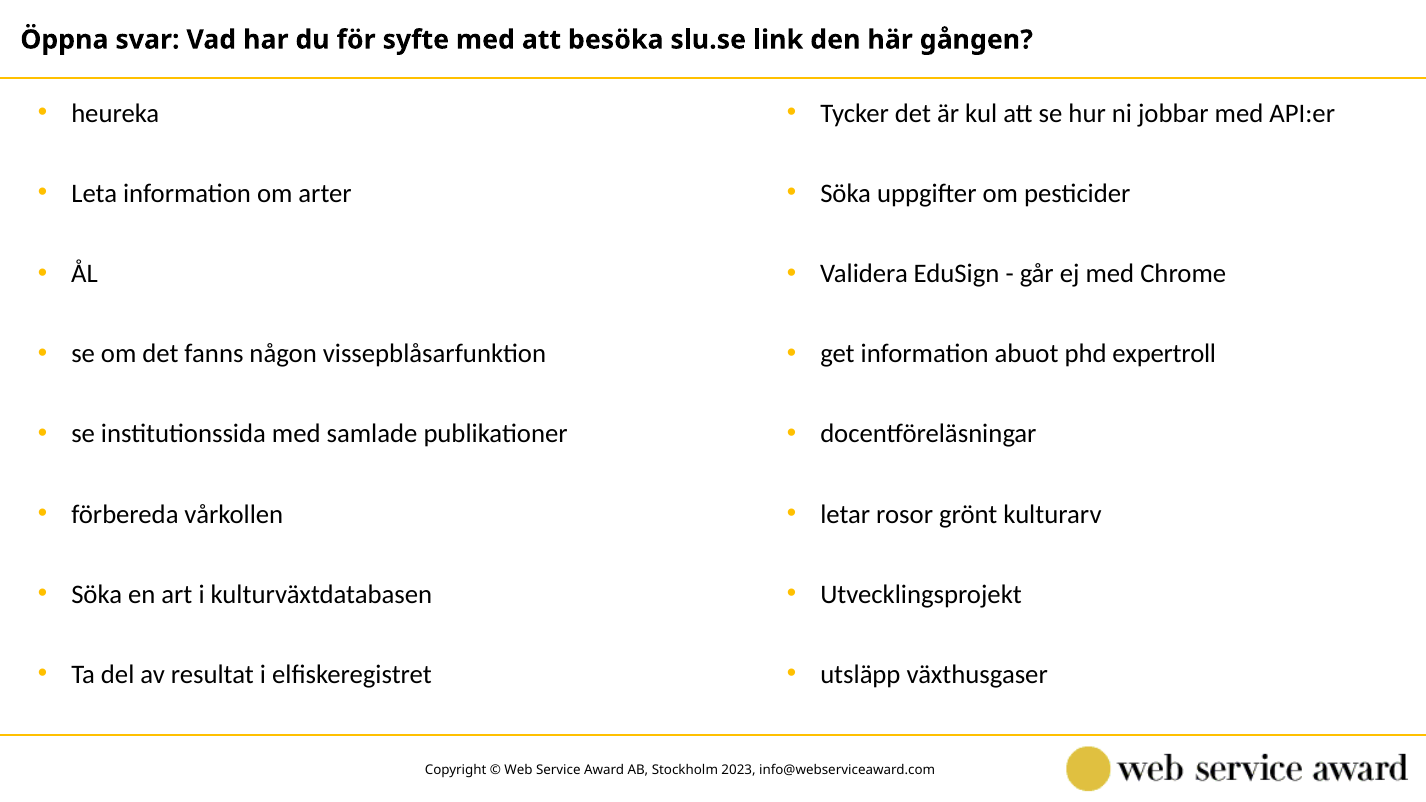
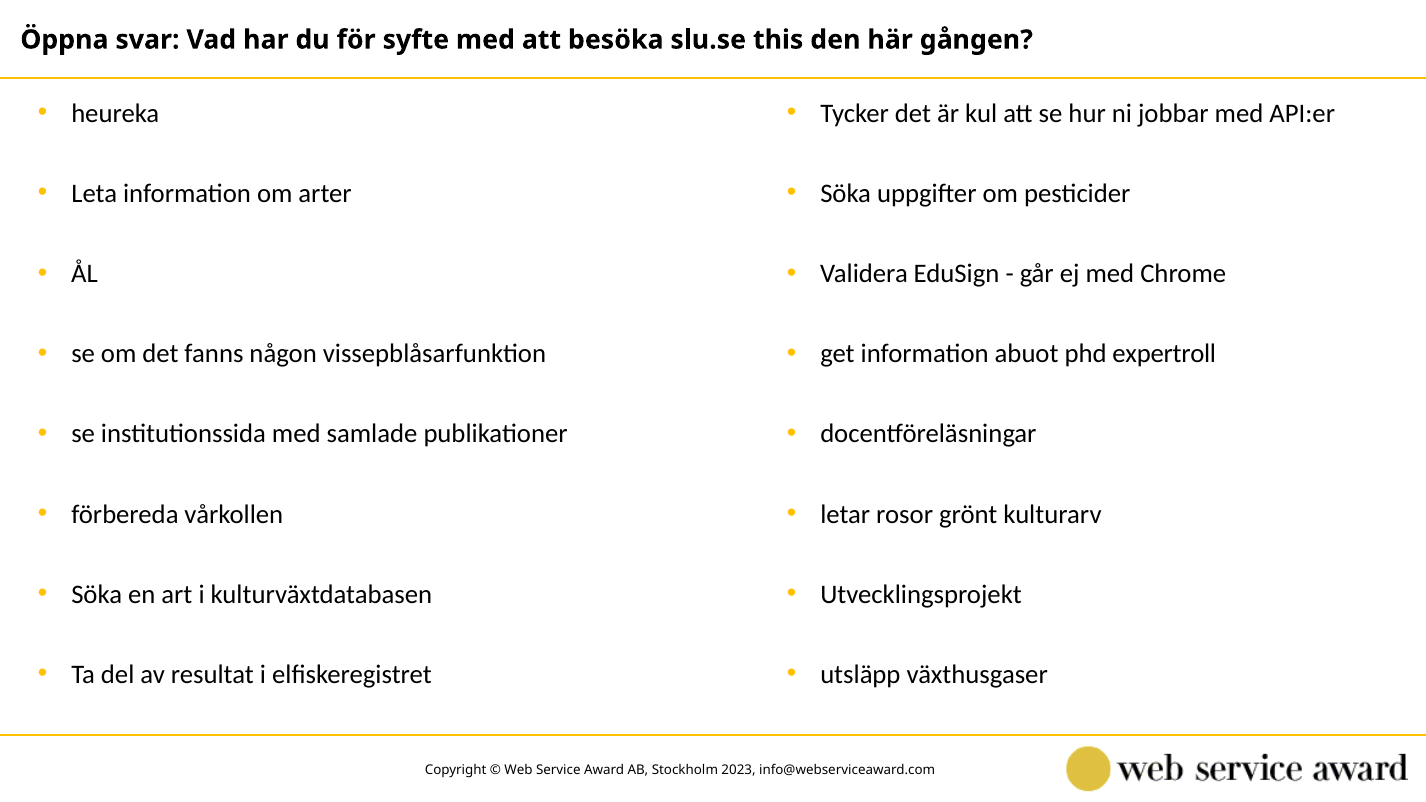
link: link -> this (778, 40)
